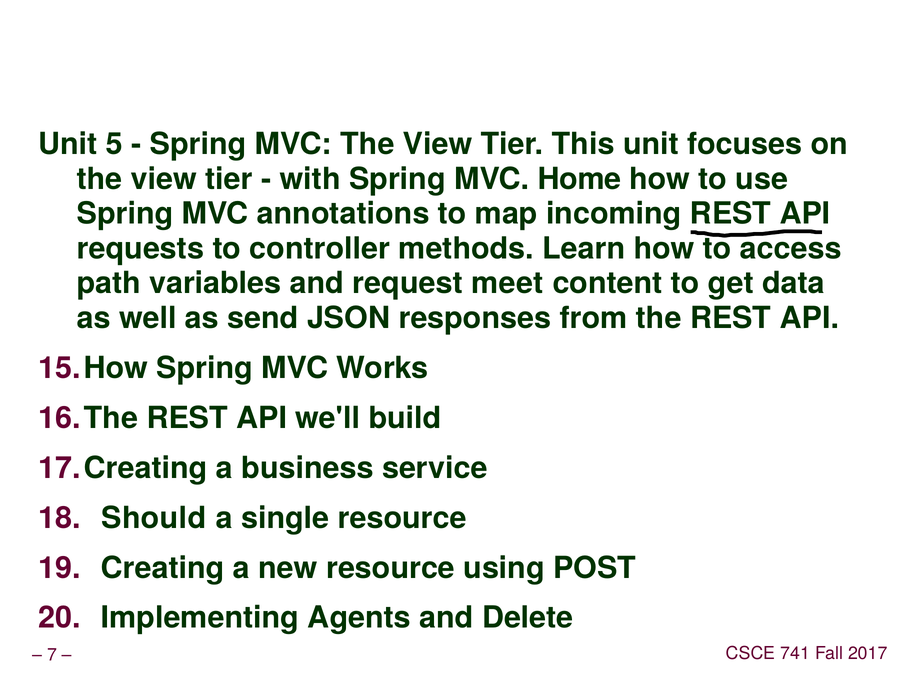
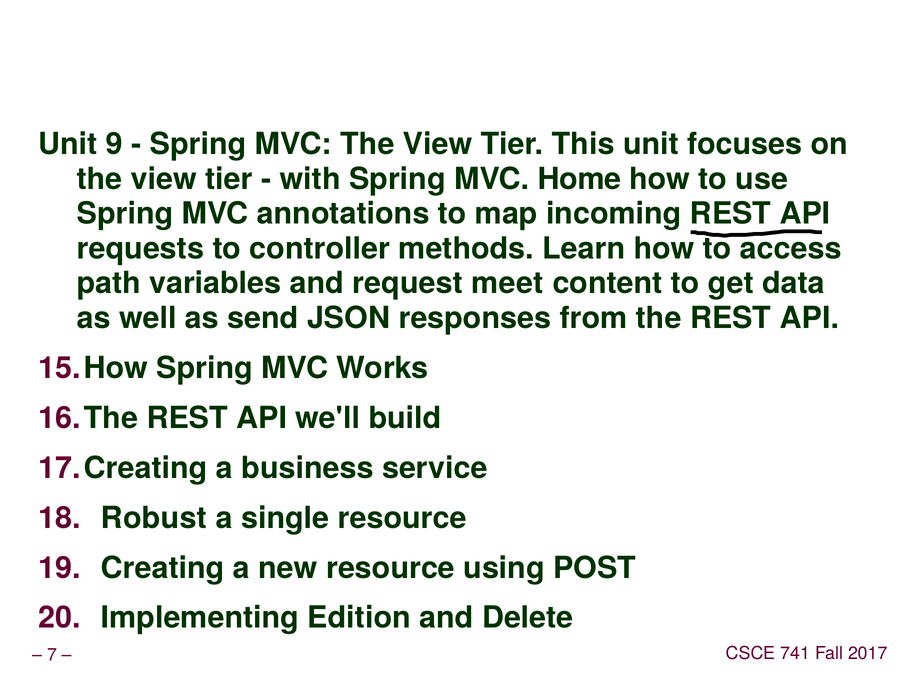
5: 5 -> 9 (114, 144)
Should: Should -> Robust (154, 518)
Agents: Agents -> Edition (359, 618)
